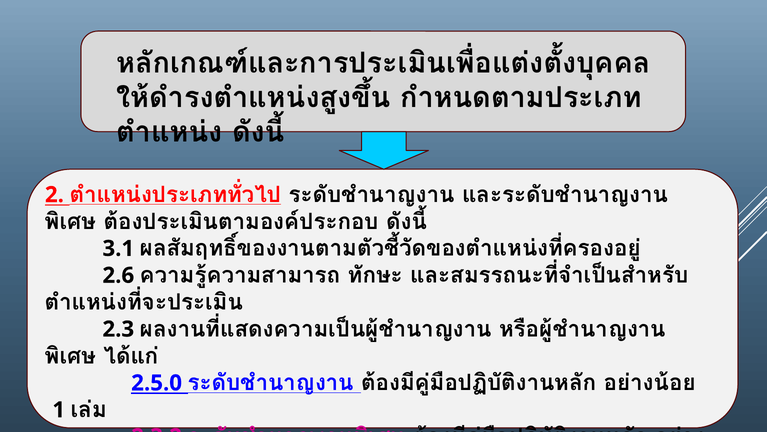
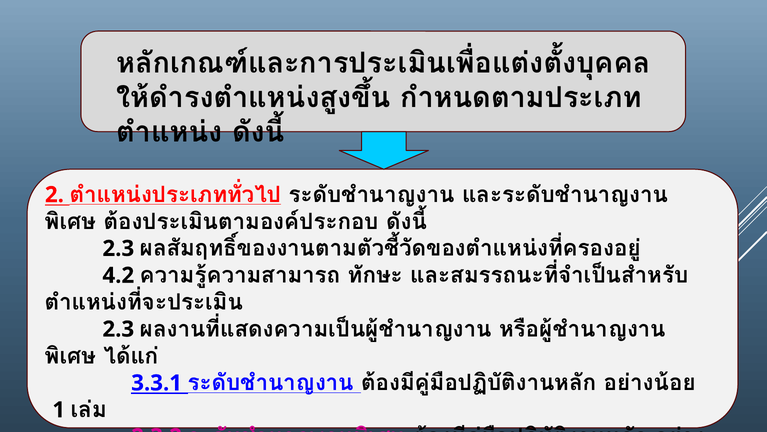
3.1: 3.1 -> 2.3 (118, 248)
2.6: 2.6 -> 4.2 (118, 275)
2.5.0: 2.5.0 -> 3.3.1 (157, 383)
